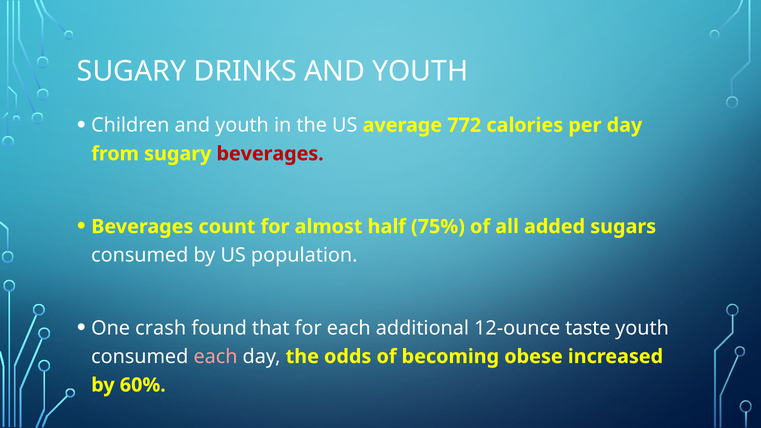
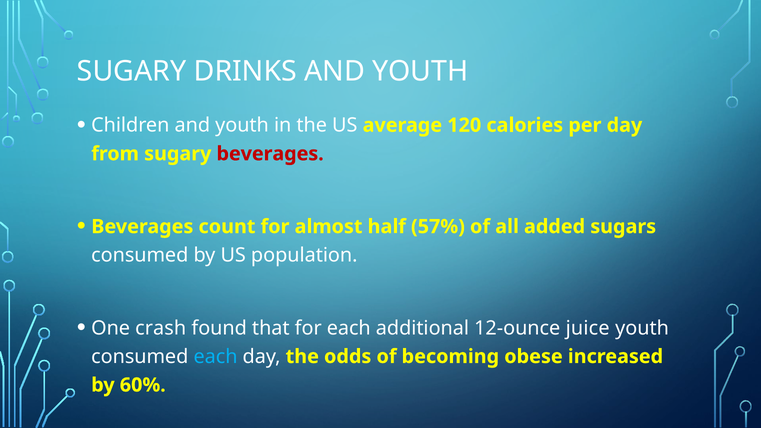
772: 772 -> 120 (464, 125)
75%: 75% -> 57% (438, 227)
taste: taste -> juice (588, 328)
each colour: pink -> light blue (216, 357)
